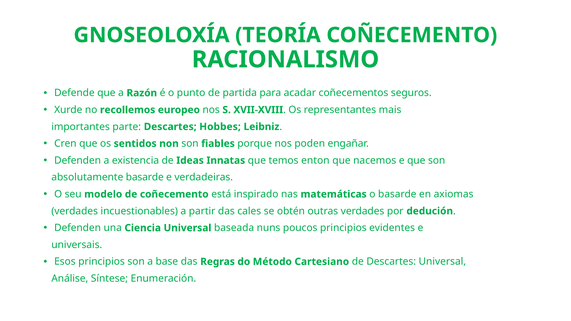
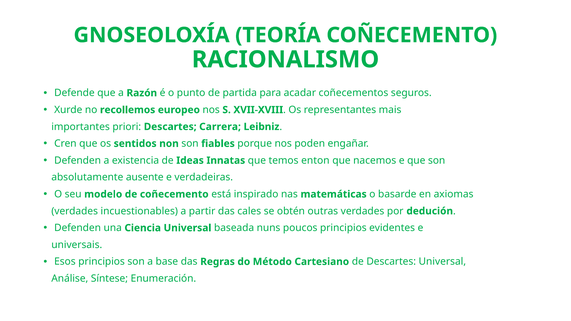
parte: parte -> priori (127, 127)
Hobbes: Hobbes -> Carrera (220, 127)
absolutamente basarde: basarde -> ausente (145, 177)
